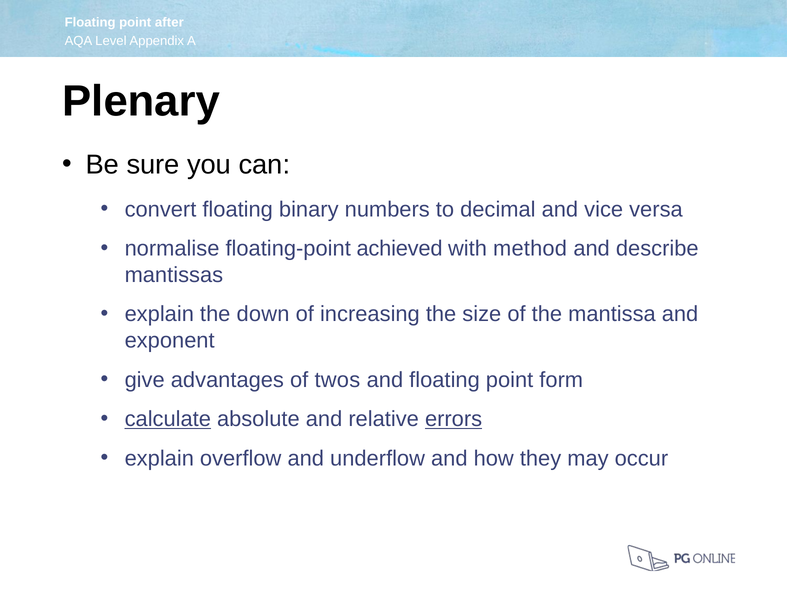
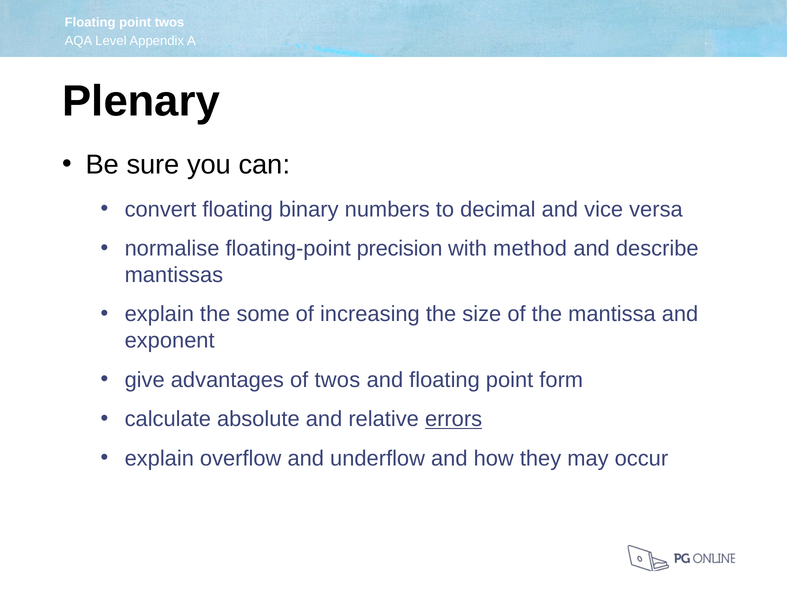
point after: after -> twos (169, 22)
achieved: achieved -> precision (400, 249)
down: down -> some (263, 314)
calculate underline: present -> none (168, 419)
